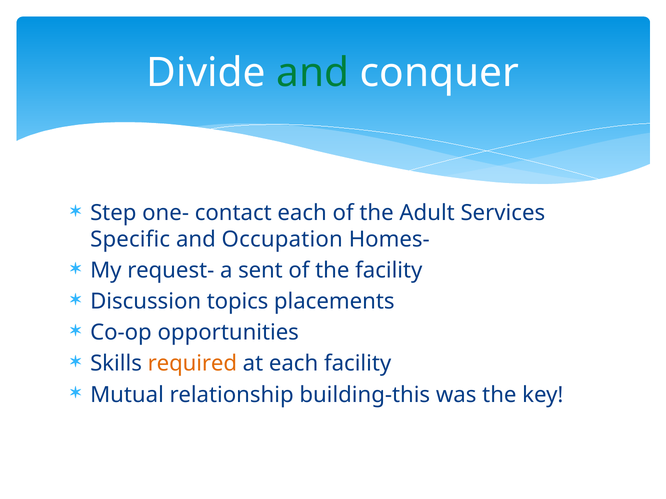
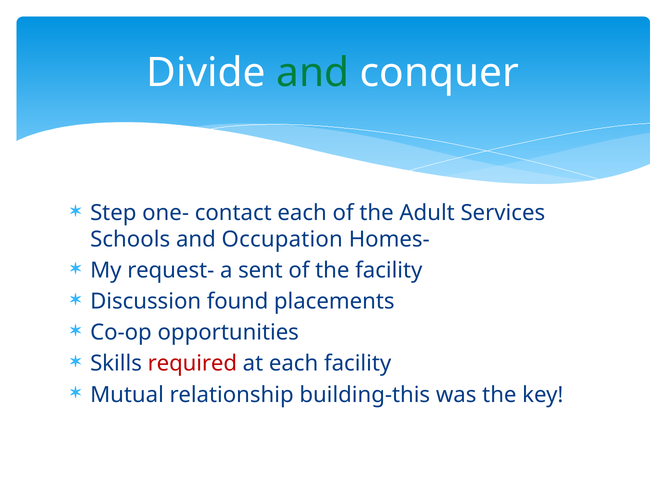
Specific: Specific -> Schools (130, 240)
topics: topics -> found (238, 302)
required colour: orange -> red (192, 364)
